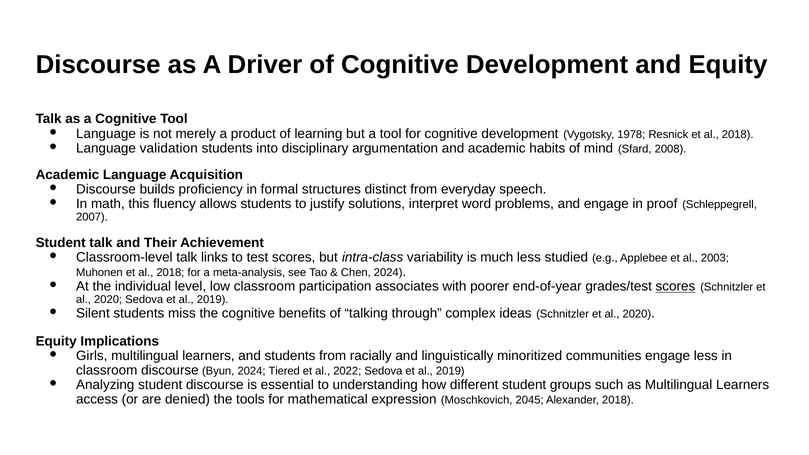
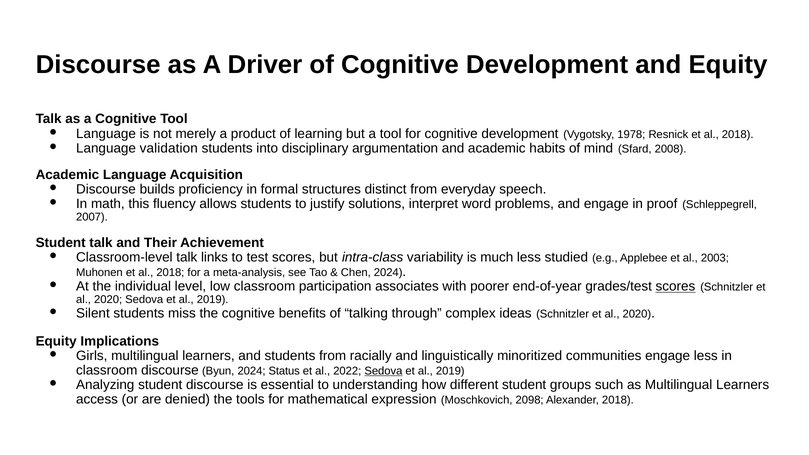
Tiered: Tiered -> Status (284, 371)
Sedova underline: none -> present (383, 371)
2045: 2045 -> 2098 (530, 400)
